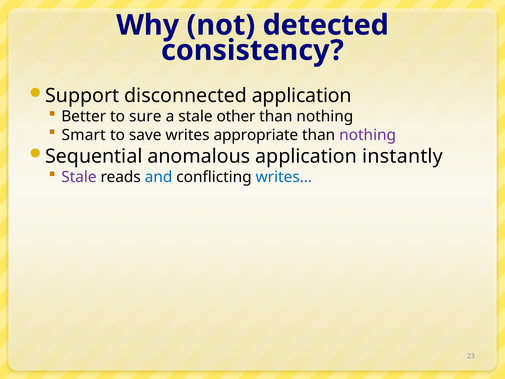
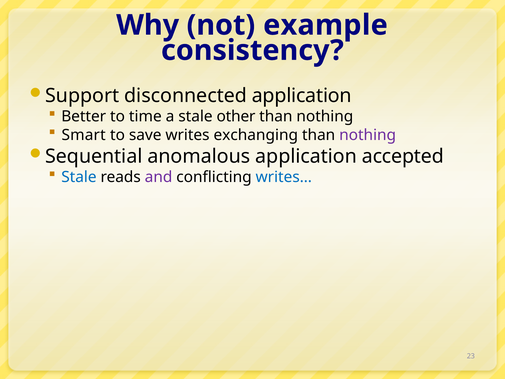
detected: detected -> example (325, 25)
sure: sure -> time (145, 116)
appropriate: appropriate -> exchanging (256, 135)
instantly: instantly -> accepted (403, 156)
Stale colour: purple -> blue (79, 177)
and colour: blue -> purple (159, 177)
